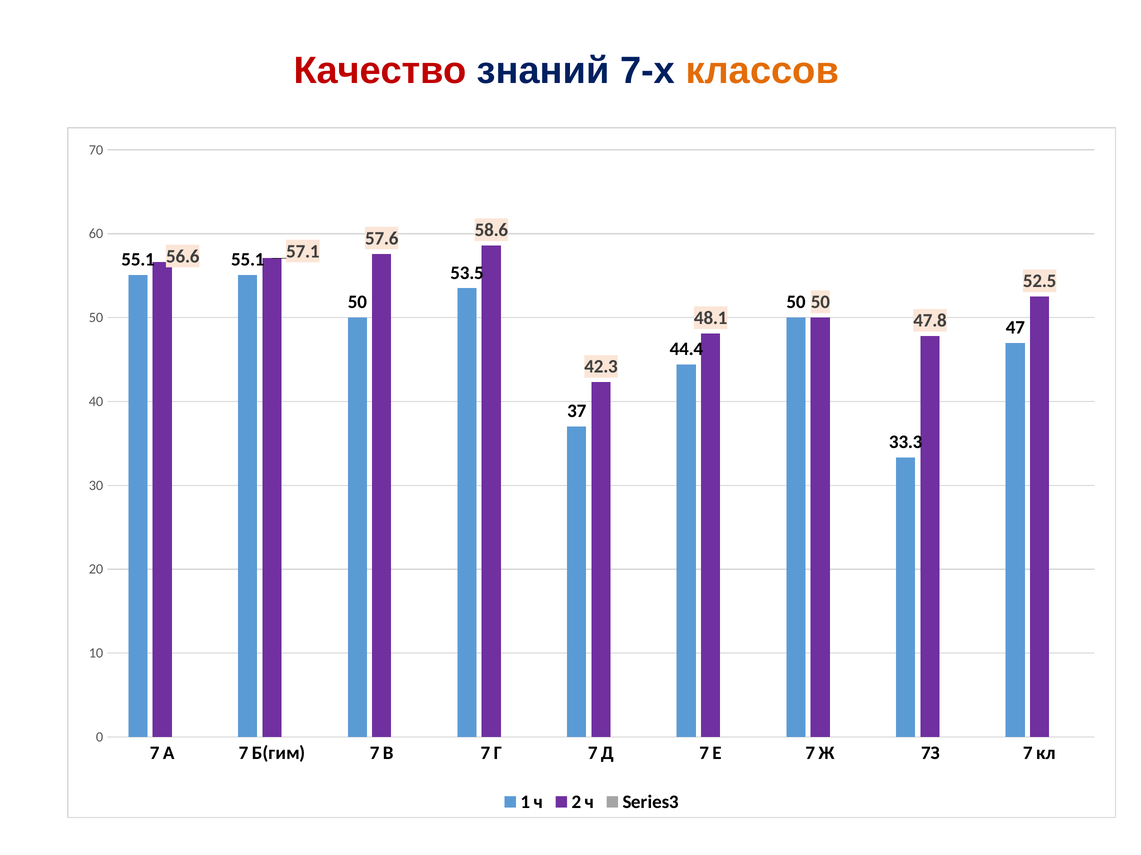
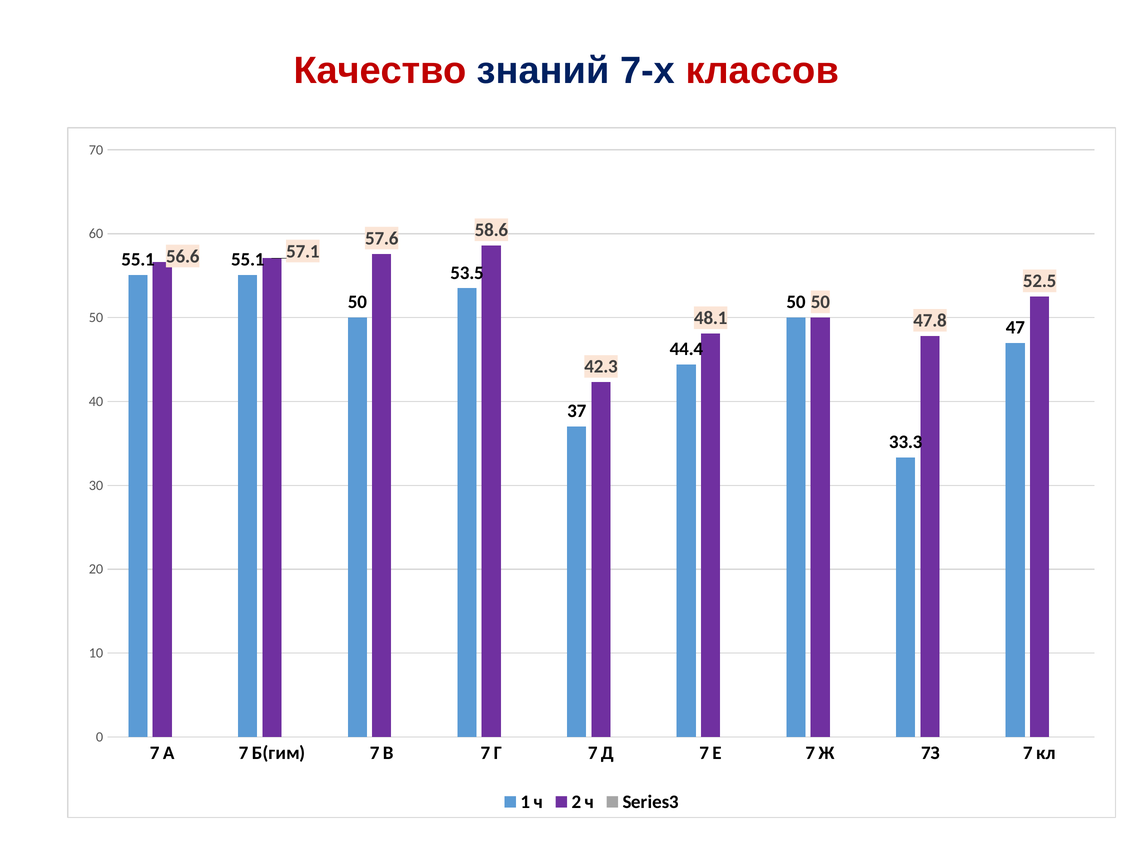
классов colour: orange -> red (762, 71)
